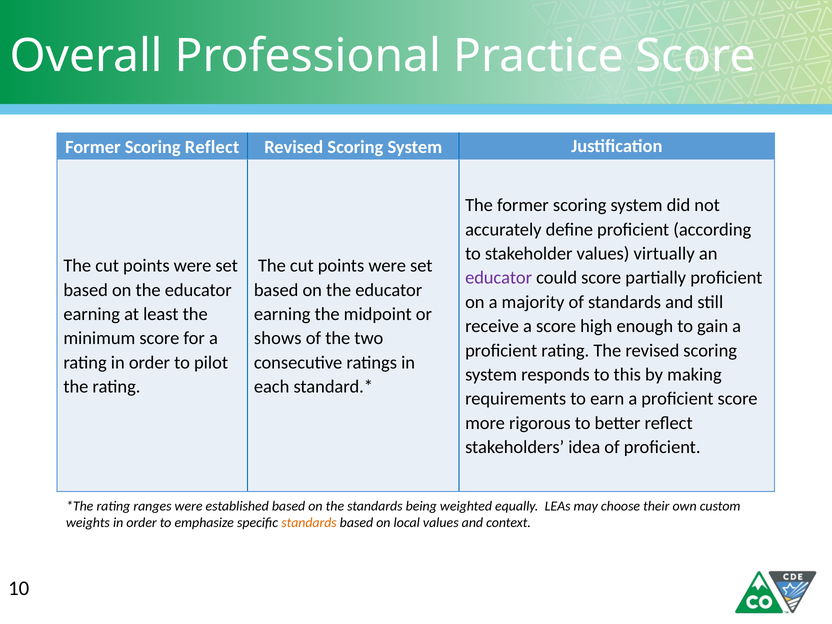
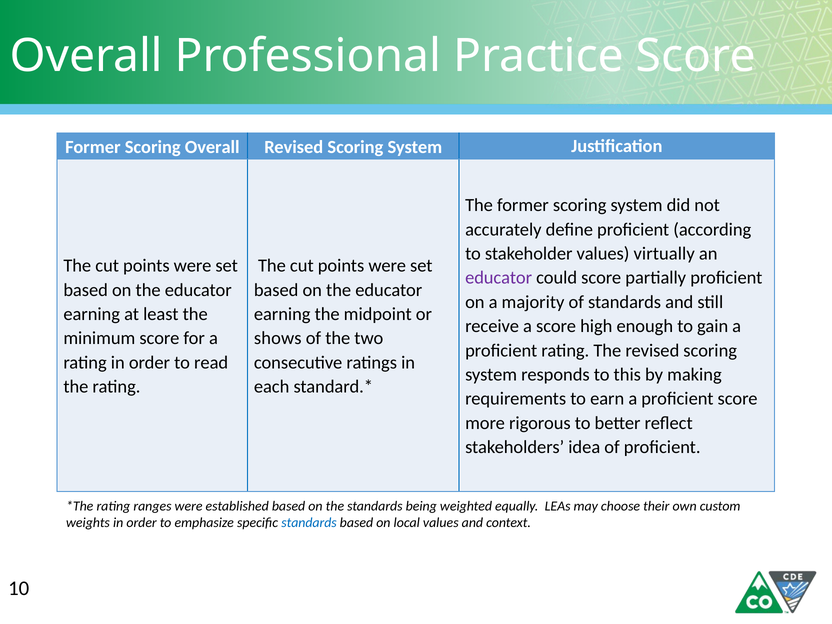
Scoring Reflect: Reflect -> Overall (212, 147)
pilot: pilot -> read (211, 363)
standards colour: orange -> blue (309, 523)
